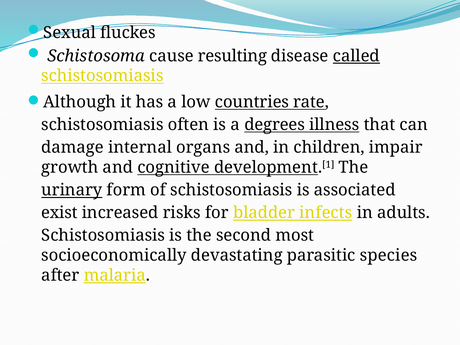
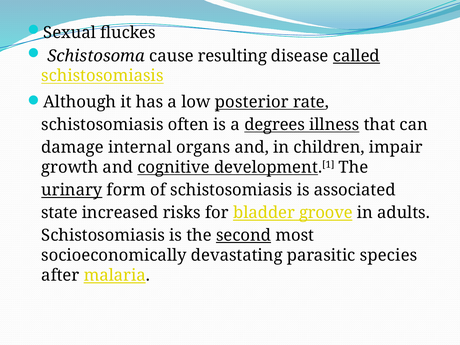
countries: countries -> posterior (252, 102)
exist: exist -> state (59, 213)
infects: infects -> groove (326, 213)
second underline: none -> present (244, 235)
